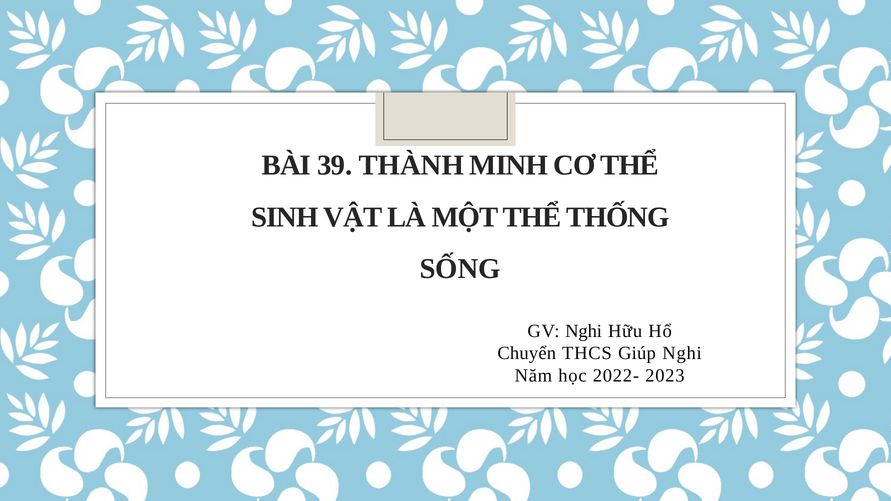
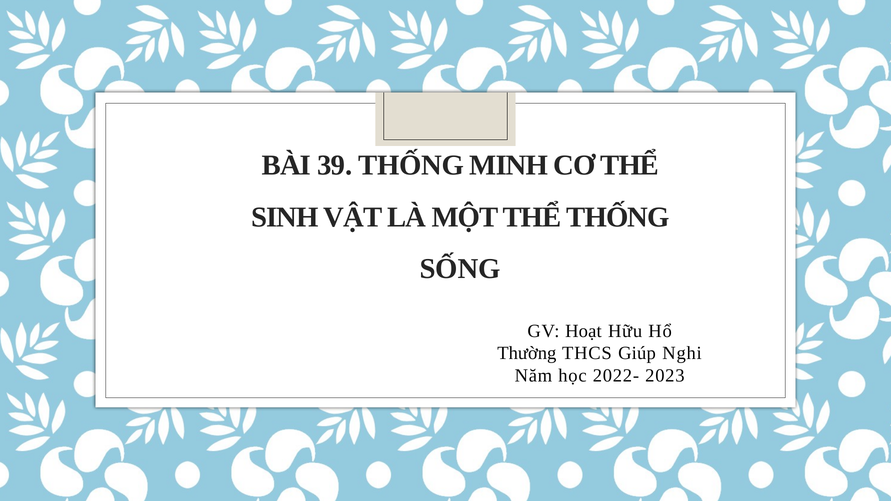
39 THÀNH: THÀNH -> THỐNG (411, 165)
GV Nghi: Nghi -> Hoạt (583, 331)
Chuyển: Chuyển -> Thường (527, 353)
